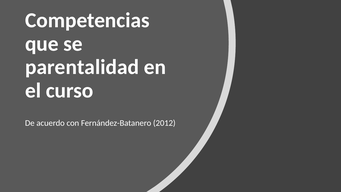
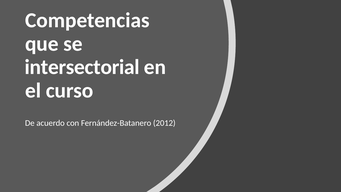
parentalidad: parentalidad -> intersectorial (82, 67)
